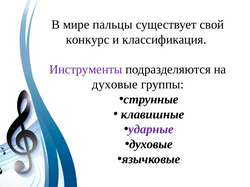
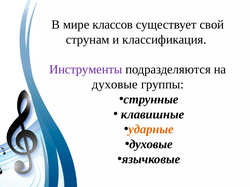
пальцы: пальцы -> классов (113, 25)
конкурс: конкурс -> струнам (88, 40)
ударные colour: purple -> orange (151, 130)
